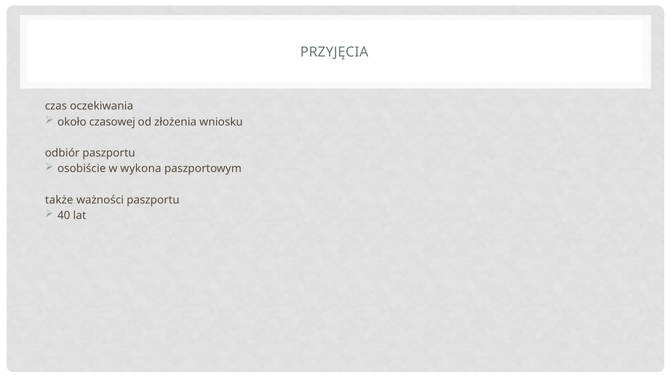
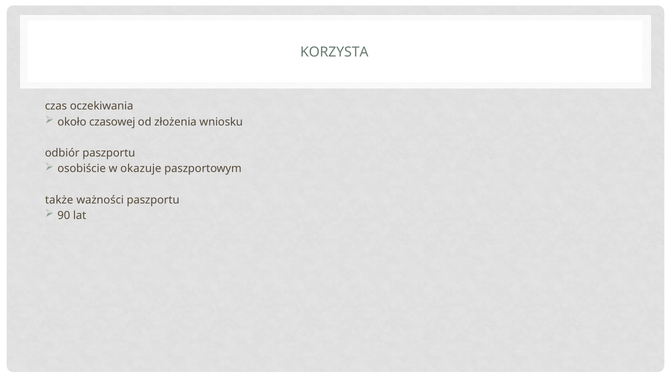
PRZYJĘCIA: PRZYJĘCIA -> KORZYSTA (334, 52)
wykona: wykona -> okazuje (141, 169)
40: 40 -> 90 (64, 216)
